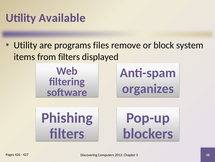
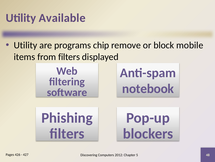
files: files -> chip (101, 45)
system: system -> mobile (190, 45)
organizes: organizes -> notebook (148, 88)
